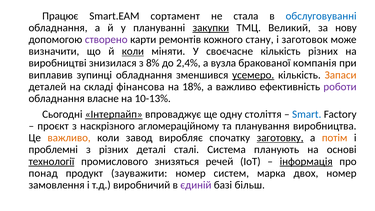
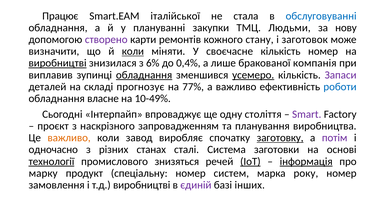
сортамент: сортамент -> італійської (175, 16)
закупки underline: present -> none (211, 28)
Великий: Великий -> Людьми (289, 28)
кількість різних: різних -> номер (323, 51)
виробництві underline: none -> present (58, 63)
8%: 8% -> 6% (153, 63)
2,4%: 2,4% -> 0,4% (188, 63)
вузла: вузла -> лише (223, 63)
обладнання underline: none -> present (144, 75)
Запаси colour: orange -> purple (341, 75)
фінансова: фінансова -> прогнозує (140, 87)
18%: 18% -> 77% (193, 87)
роботи colour: purple -> blue (340, 87)
10-13%: 10-13% -> 10-49% (153, 98)
Інтерпайп underline: present -> none (114, 114)
Smart colour: blue -> purple (307, 114)
агломераційному: агломераційному -> запровадженням (179, 126)
потім colour: orange -> purple (335, 138)
проблемні: проблемні -> одночасно (53, 150)
деталі: деталі -> станах (151, 150)
планують: планують -> заготовки (277, 150)
ІоТ underline: none -> present (250, 161)
понад: понад -> марку (43, 173)
зауважити: зауважити -> спеціальну (139, 173)
двох: двох -> року (306, 173)
т.д виробничий: виробничий -> виробництві (142, 185)
більш: більш -> інших (250, 185)
